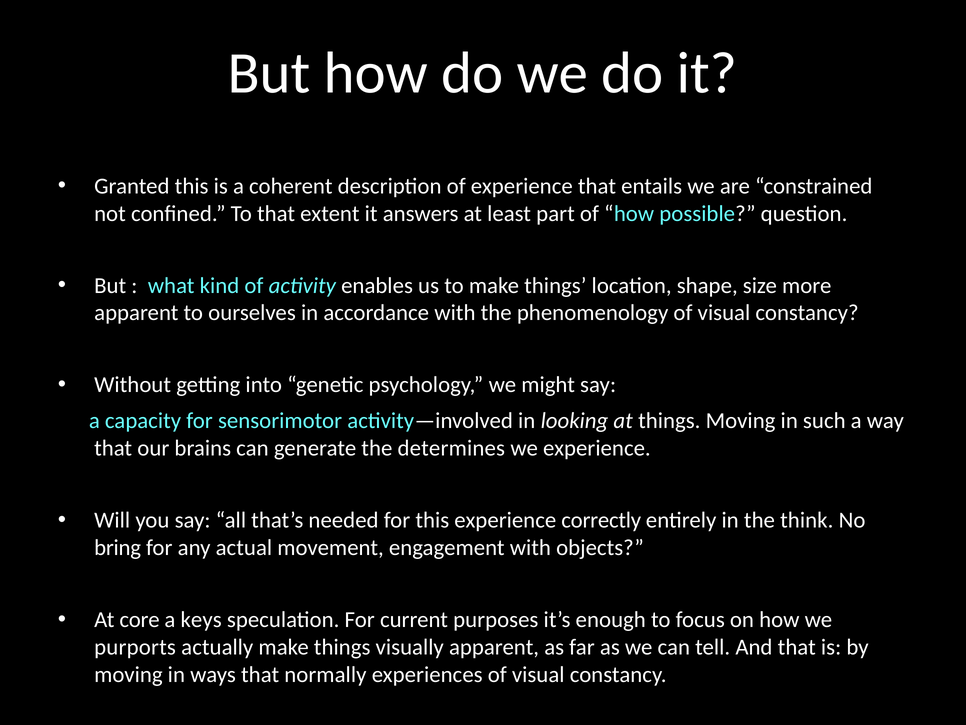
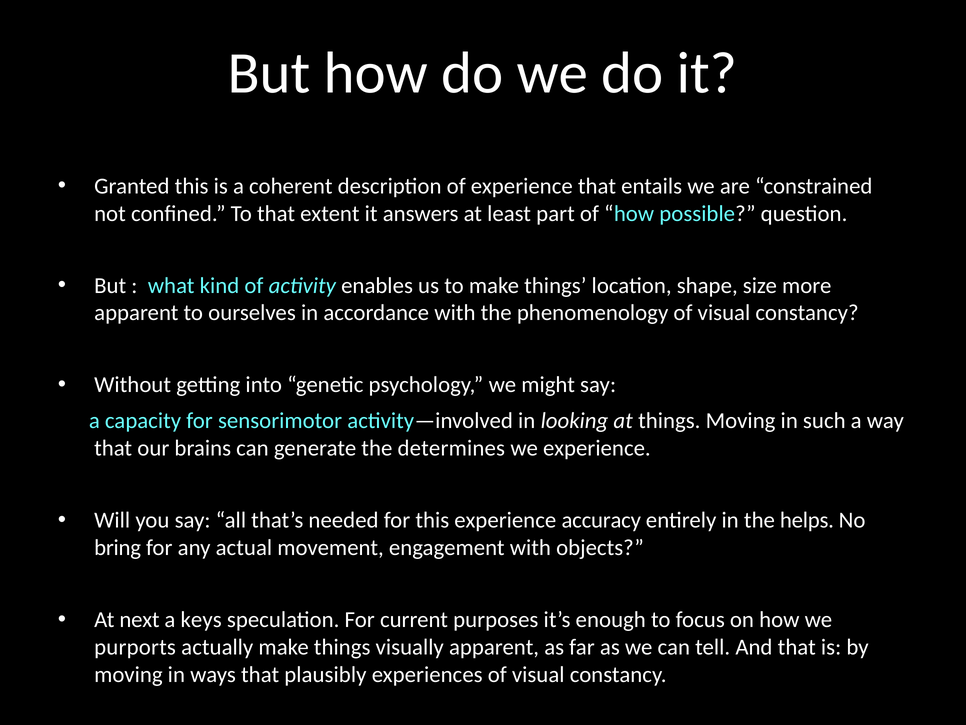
correctly: correctly -> accuracy (601, 520)
think: think -> helps (807, 520)
core: core -> next (140, 619)
normally: normally -> plausibly (325, 674)
